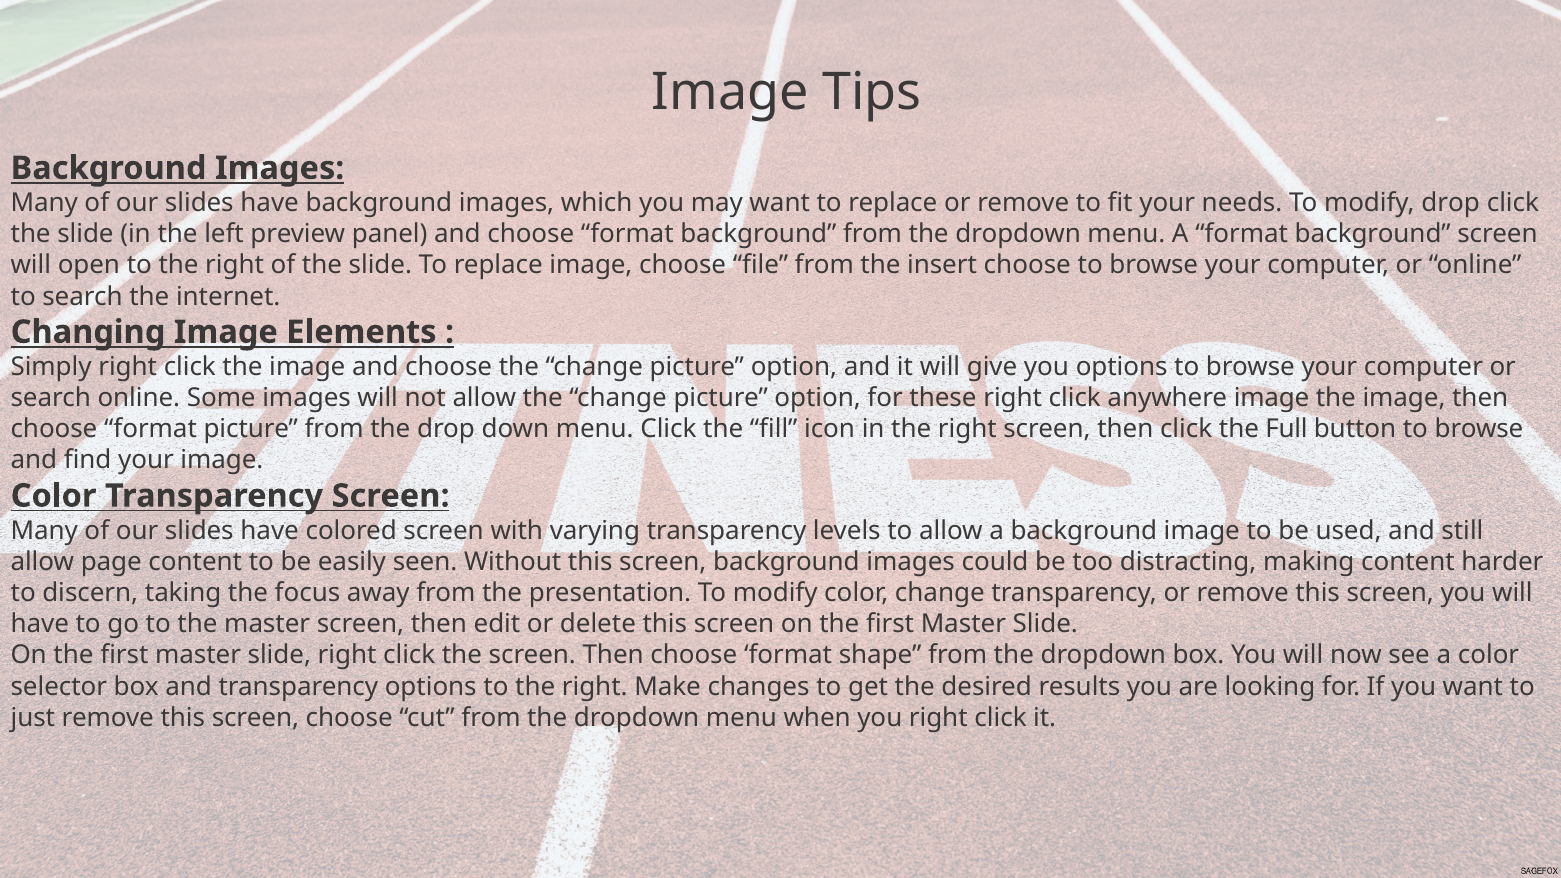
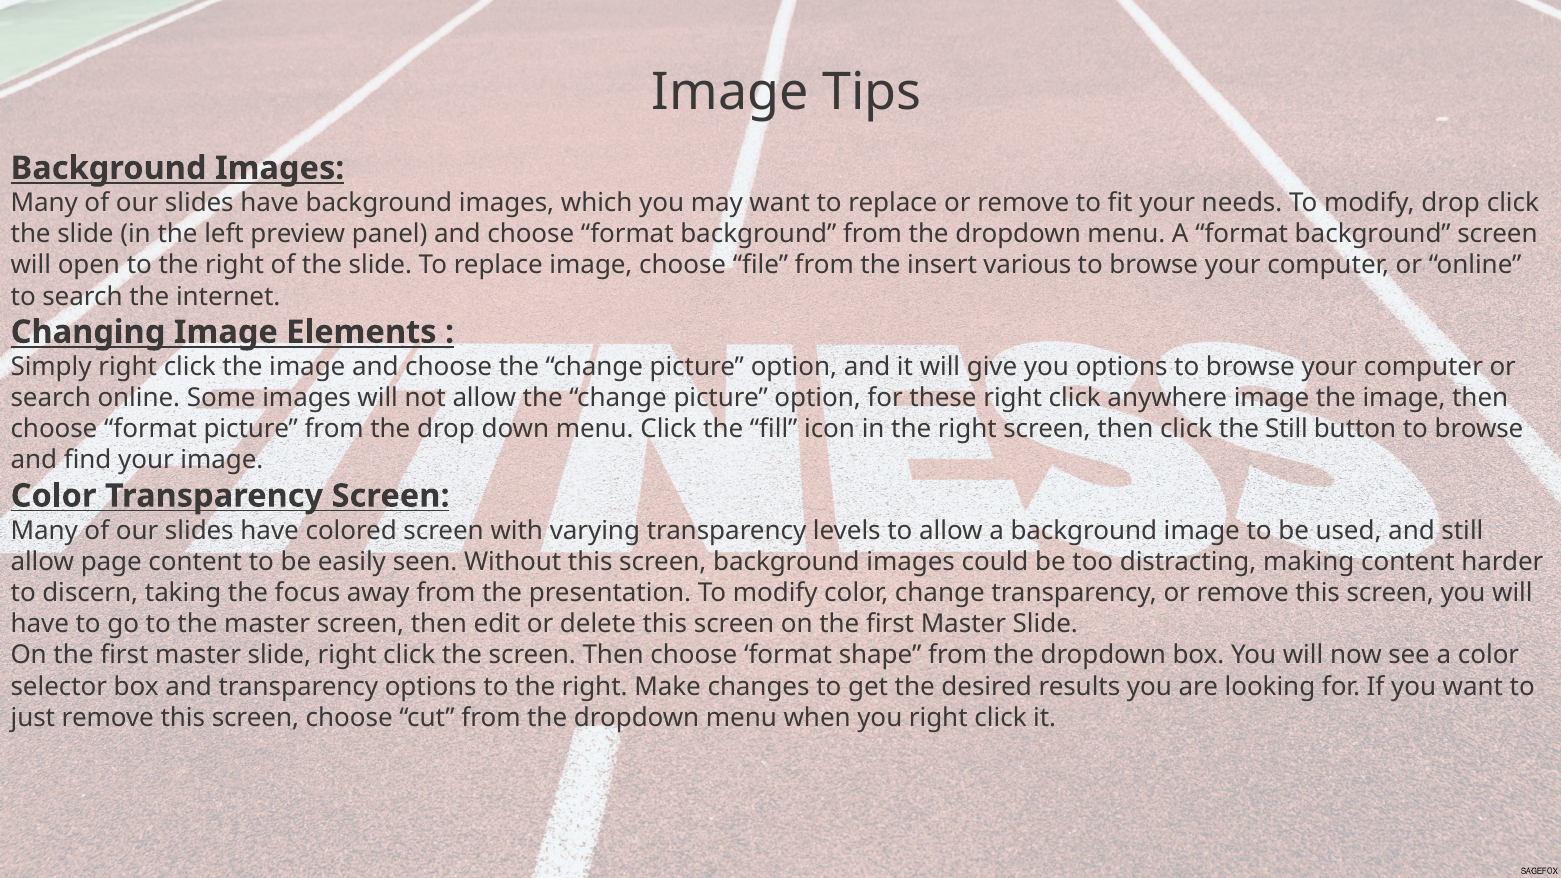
insert choose: choose -> various (1027, 265)
the Full: Full -> Still (1286, 429)
